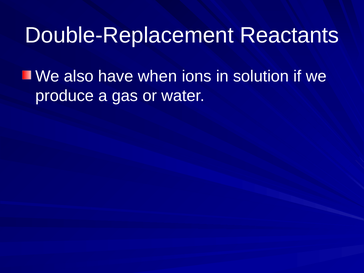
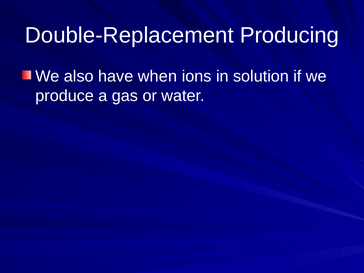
Reactants: Reactants -> Producing (289, 35)
